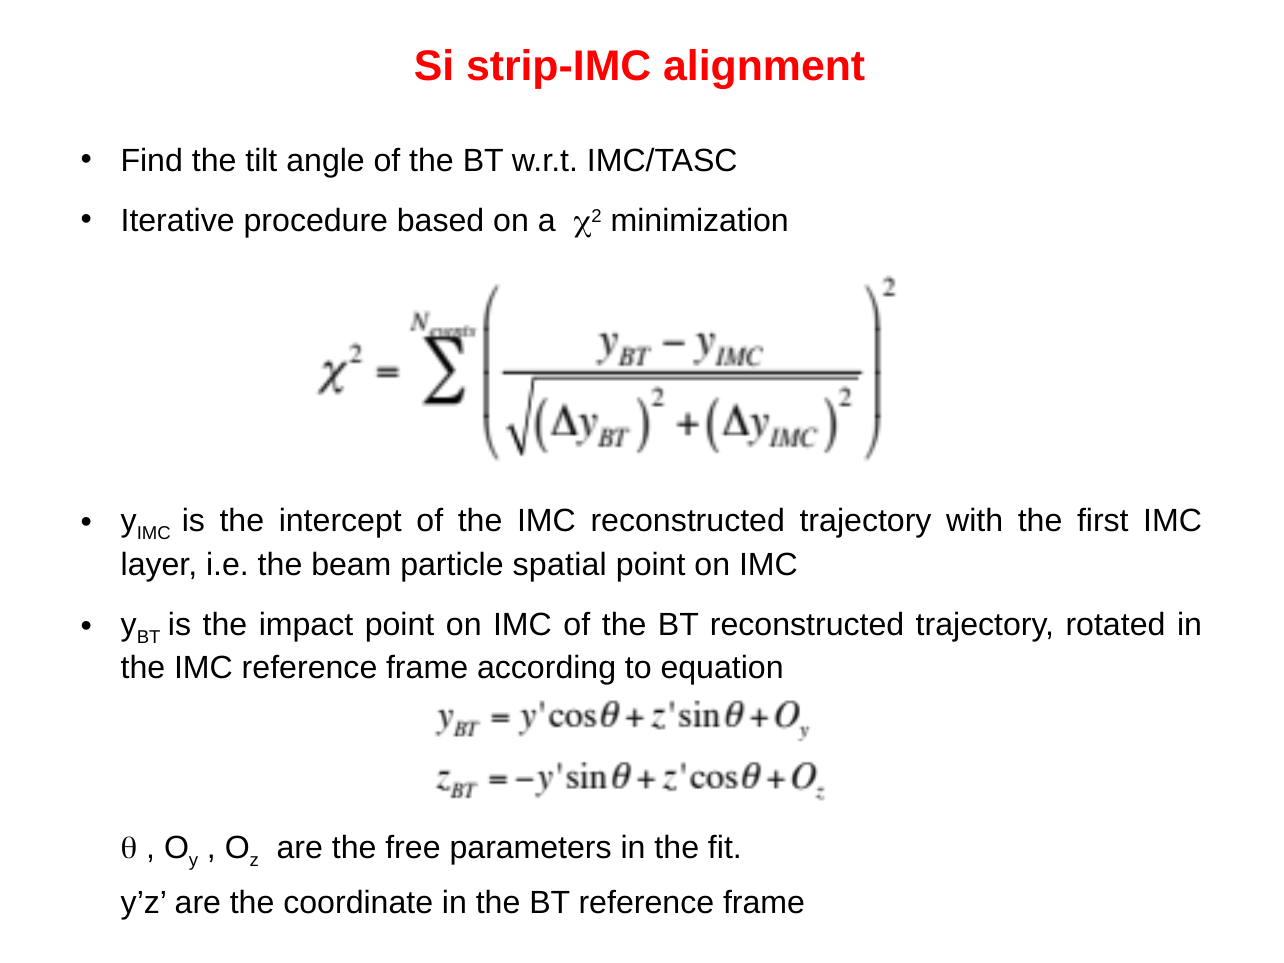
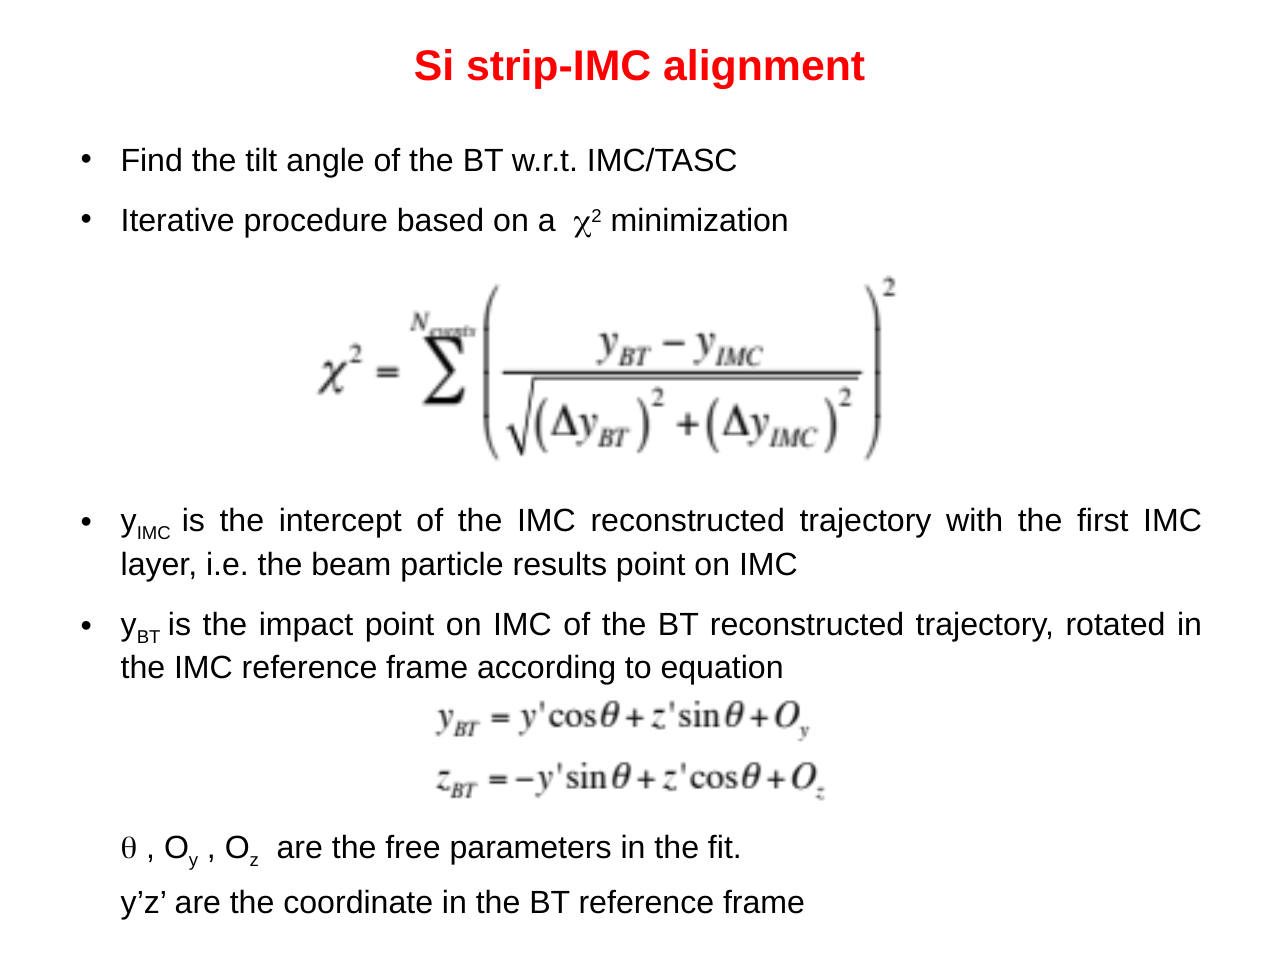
spatial: spatial -> results (560, 565)
